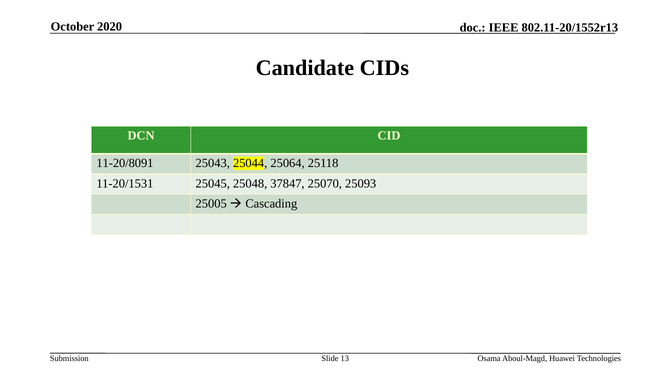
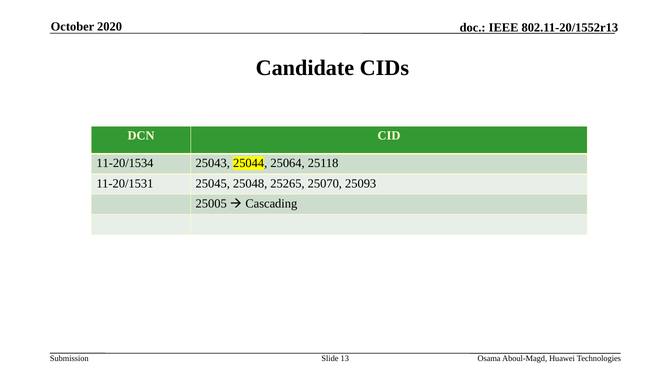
11-20/8091: 11-20/8091 -> 11-20/1534 (125, 163)
37847: 37847 -> 25265 (287, 184)
